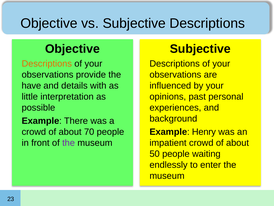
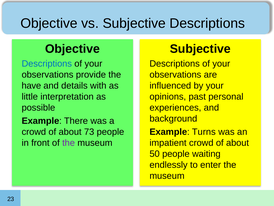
Descriptions colour: orange -> blue (47, 64)
70: 70 -> 73 (89, 132)
Henry: Henry -> Turns (204, 132)
